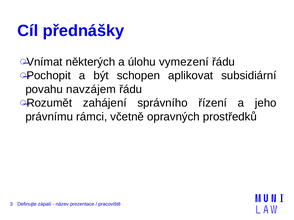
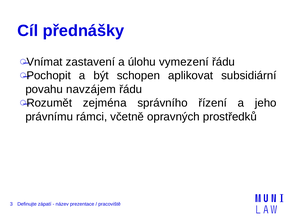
některých: některých -> zastavení (90, 62)
zahájení: zahájení -> zejména (105, 103)
